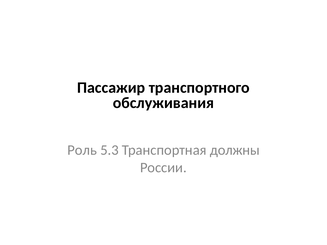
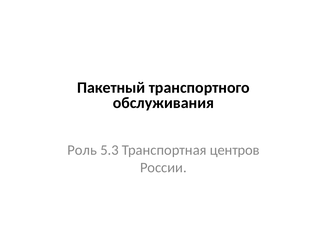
Пассажир: Пассажир -> Пакетный (111, 88)
должны: должны -> центров (235, 150)
